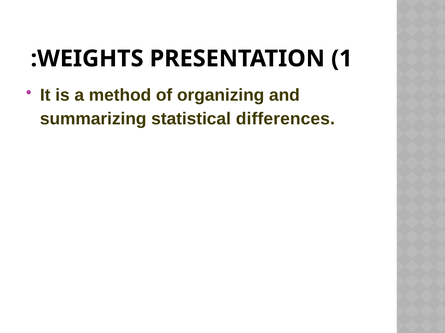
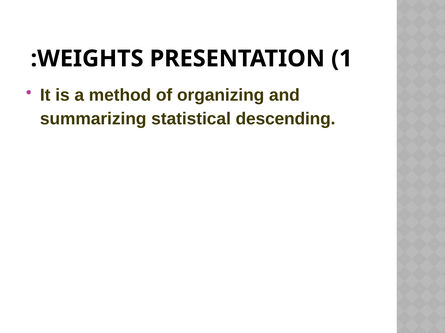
differences: differences -> descending (286, 119)
